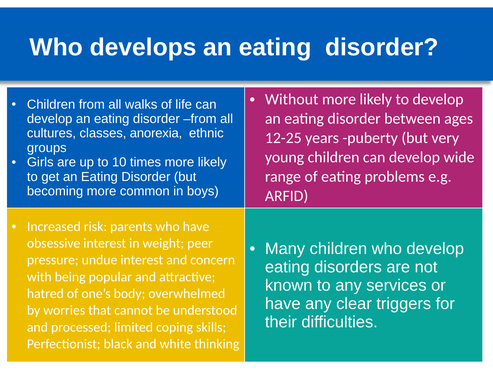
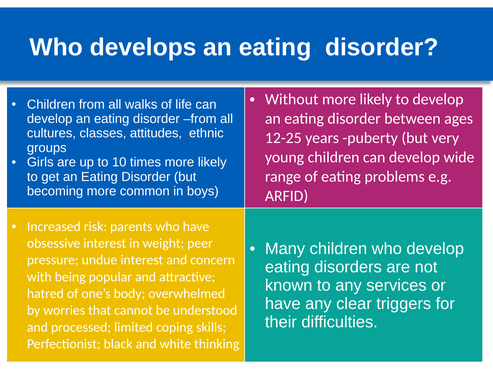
anorexia: anorexia -> attitudes (156, 133)
